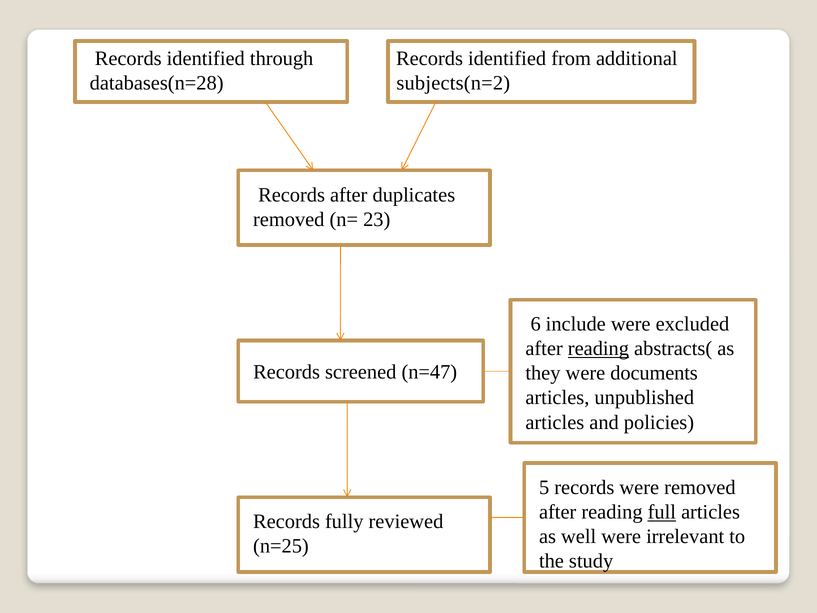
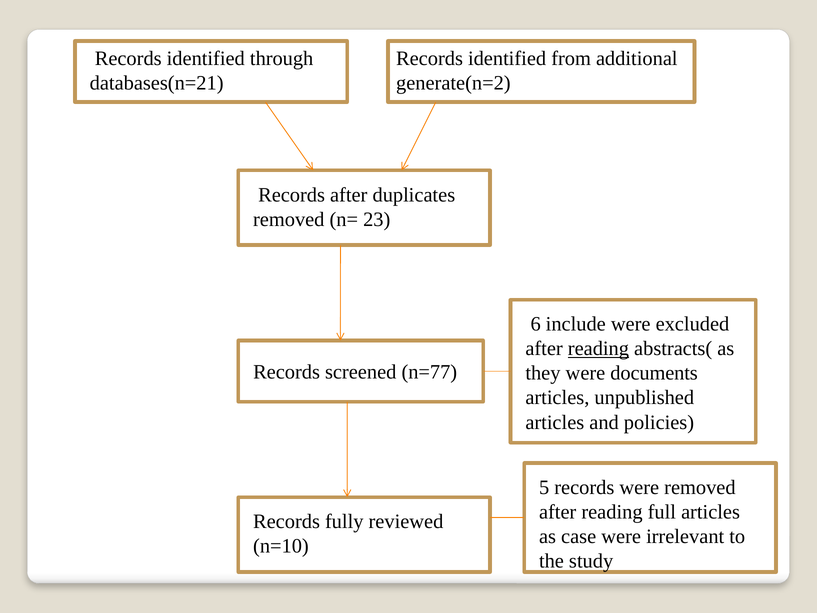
databases(n=28: databases(n=28 -> databases(n=21 (157, 83)
subjects(n=2: subjects(n=2 -> generate(n=2 (453, 83)
n=47: n=47 -> n=77 (429, 372)
full underline: present -> none (662, 512)
well: well -> case (579, 536)
n=25: n=25 -> n=10 (281, 546)
